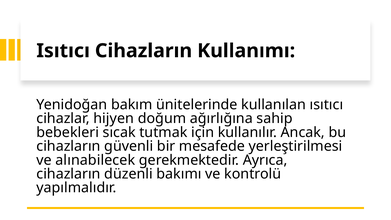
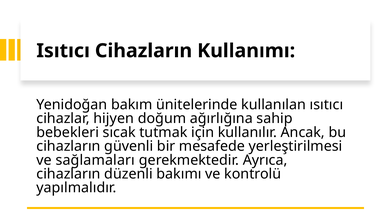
alınabilecek: alınabilecek -> sağlamaları (95, 160)
